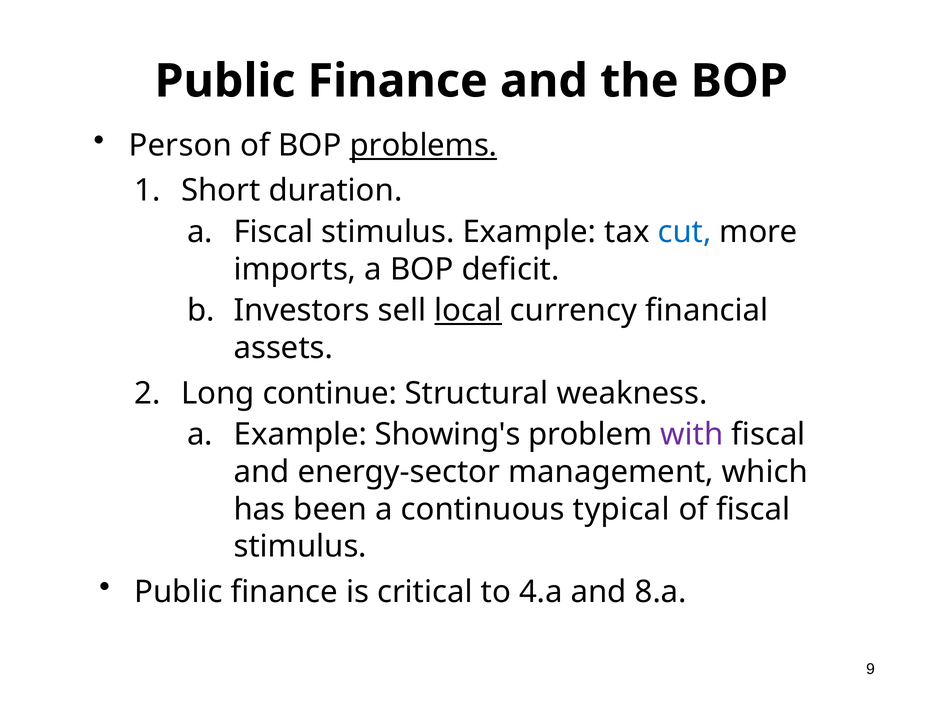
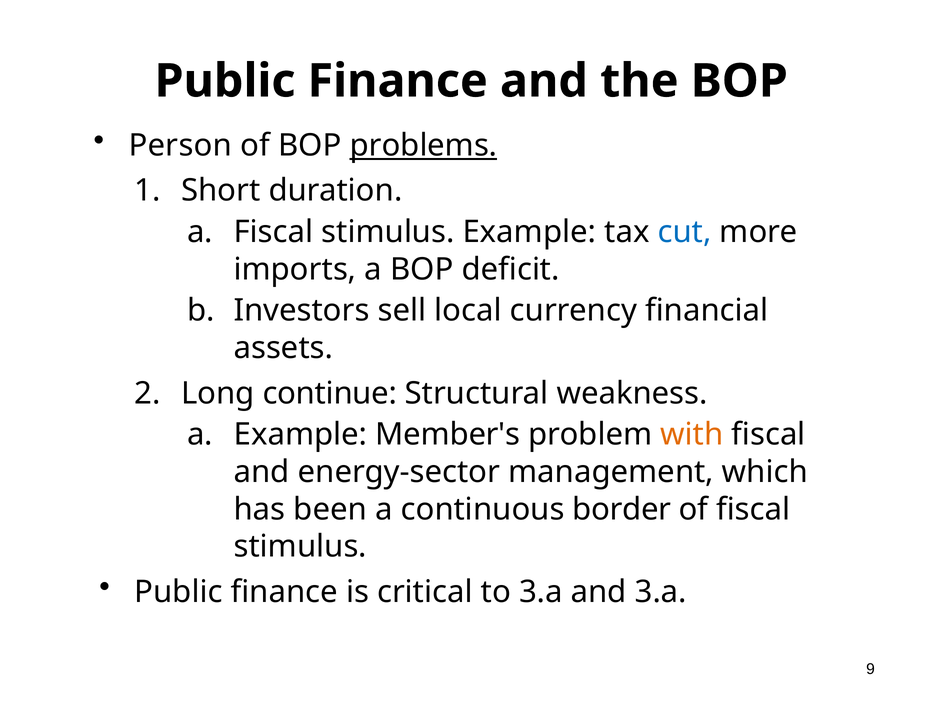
local underline: present -> none (468, 311)
Showing's: Showing's -> Member's (448, 435)
with colour: purple -> orange (692, 435)
typical: typical -> border (622, 509)
to 4.a: 4.a -> 3.a (541, 592)
and 8.a: 8.a -> 3.a (661, 592)
